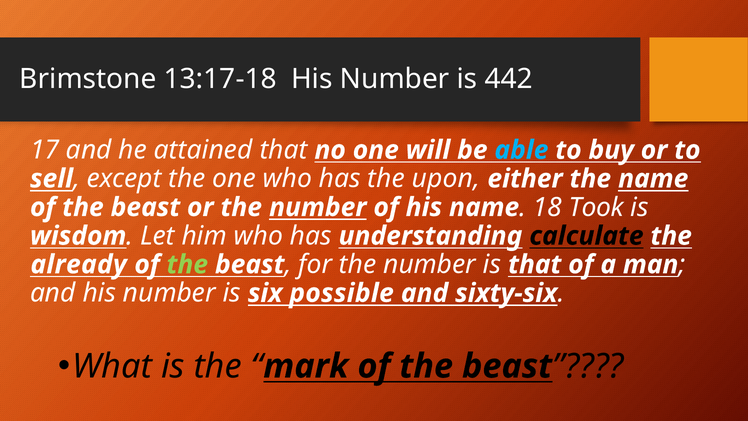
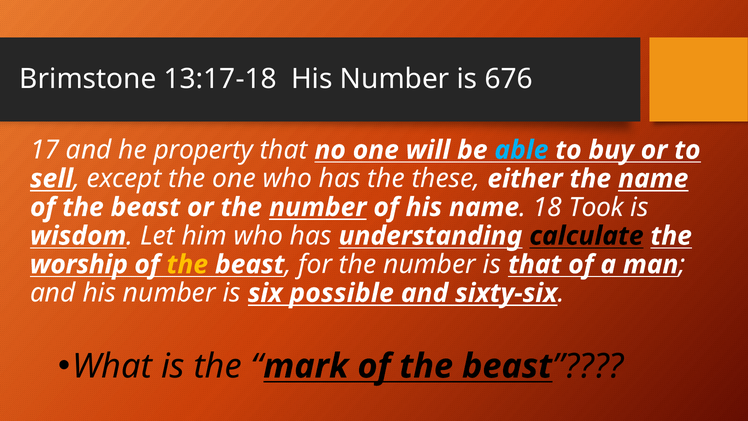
442: 442 -> 676 (509, 79)
attained: attained -> property (203, 150)
upon: upon -> these (446, 179)
already: already -> worship (79, 264)
the colour: light green -> yellow (187, 264)
